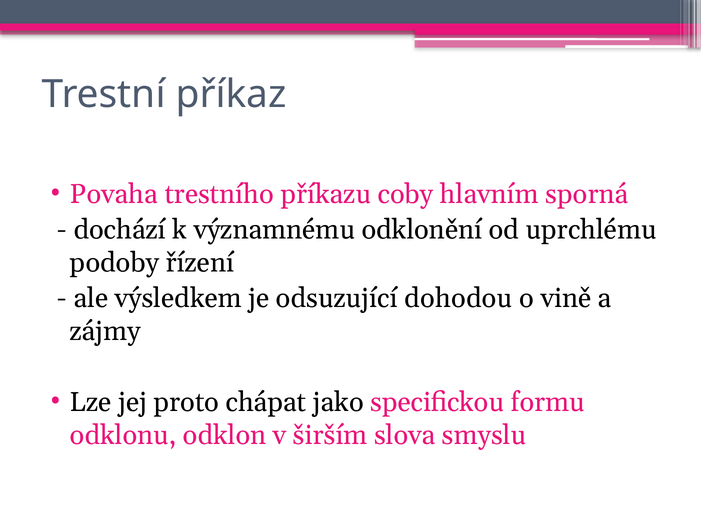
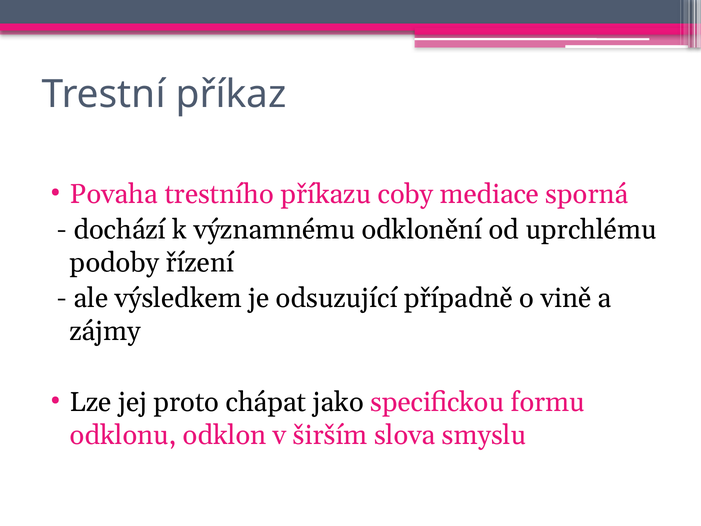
hlavním: hlavním -> mediace (490, 194)
dohodou: dohodou -> případně (459, 298)
